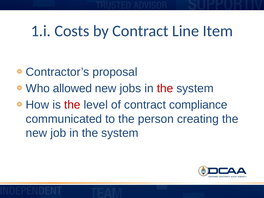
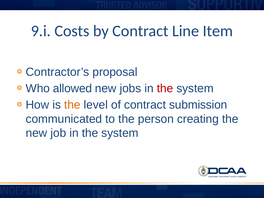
1.i: 1.i -> 9.i (41, 31)
the colour: red -> orange (72, 105)
compliance: compliance -> submission (198, 105)
